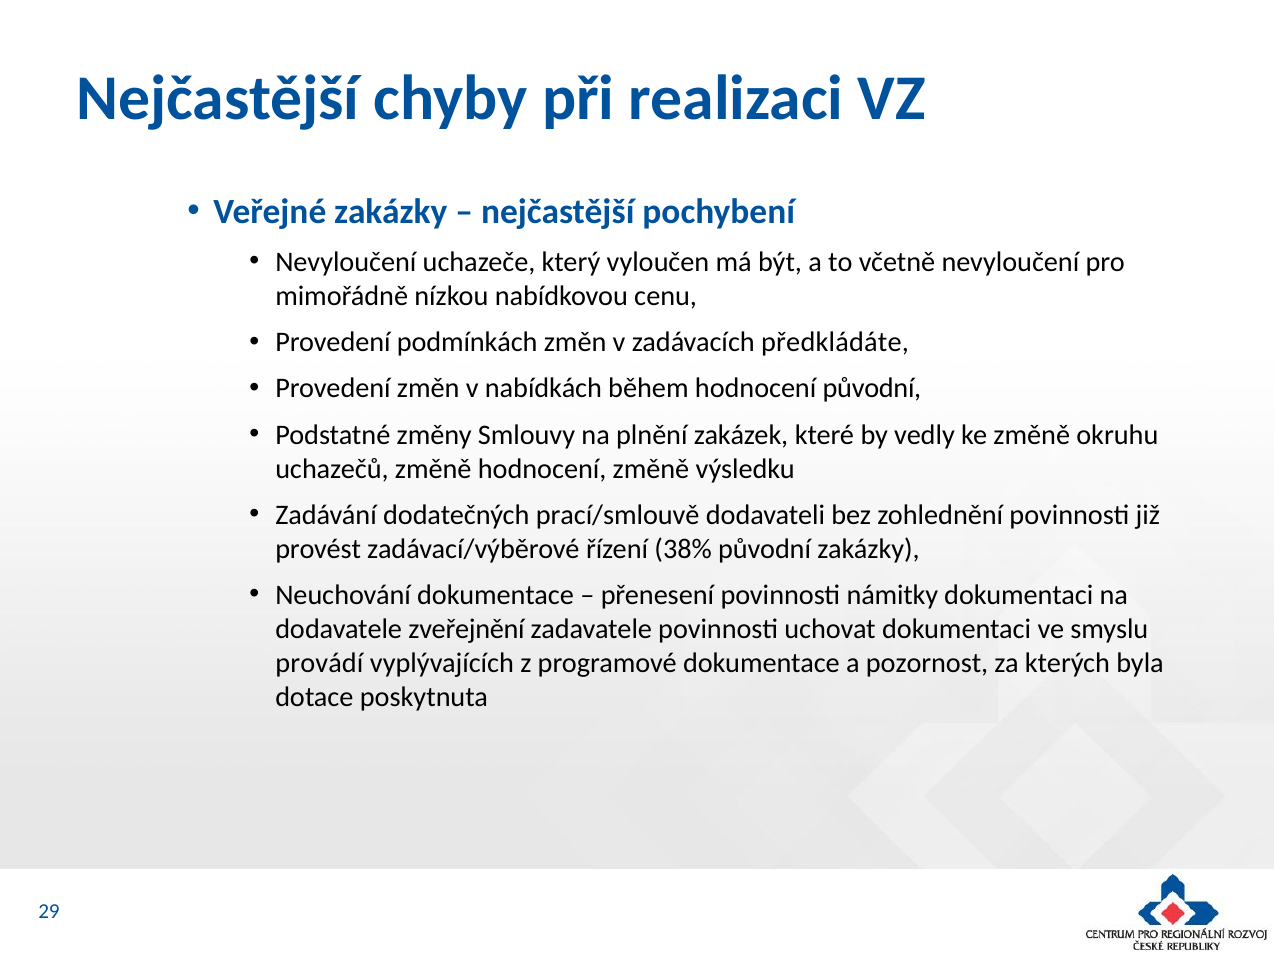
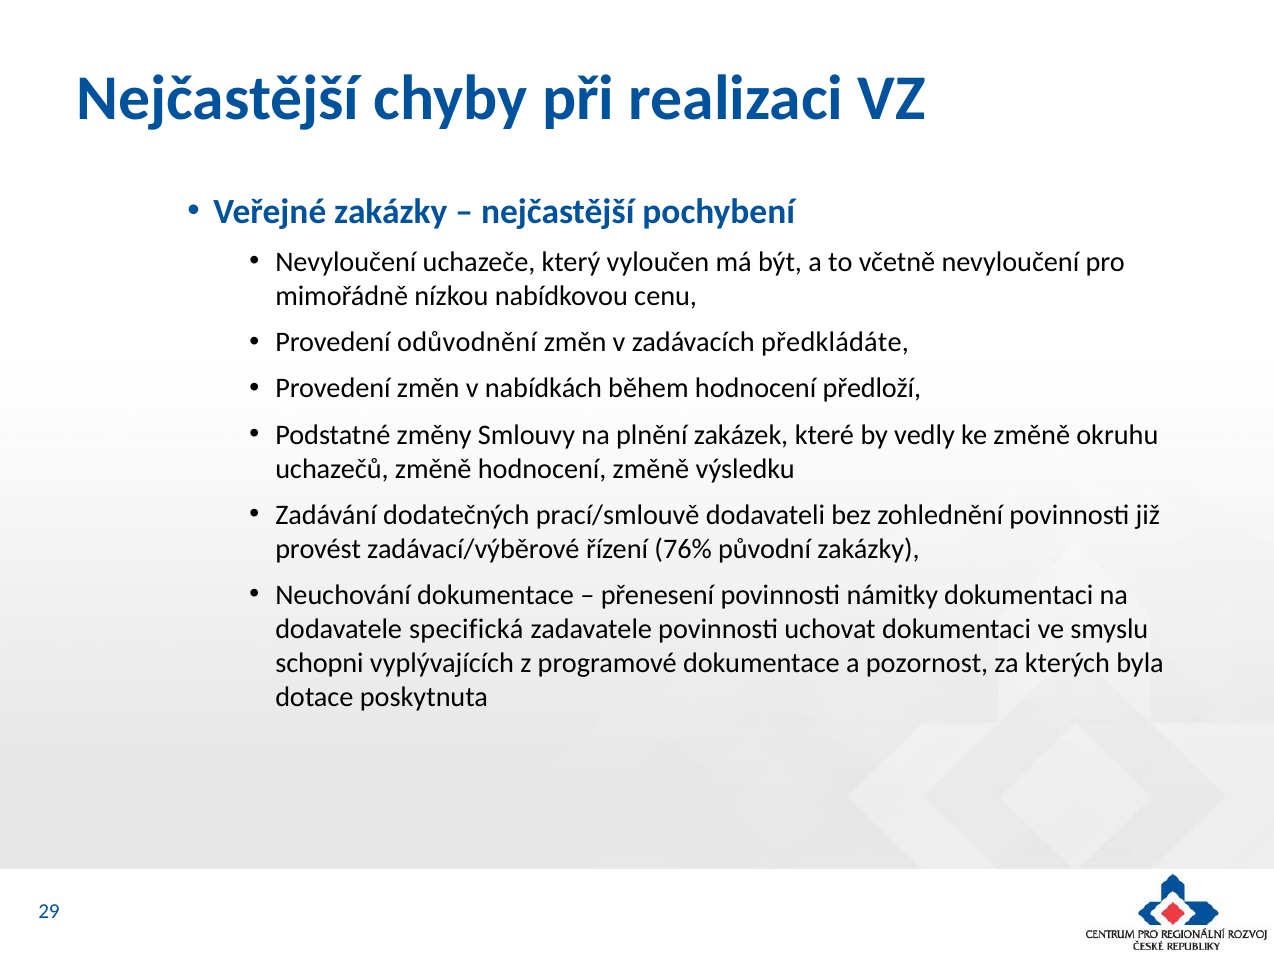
podmínkách: podmínkách -> odůvodnění (467, 342)
hodnocení původní: původní -> předloží (872, 389)
38%: 38% -> 76% (683, 549)
zveřejnění: zveřejnění -> specifická (466, 629)
provádí: provádí -> schopni (320, 663)
